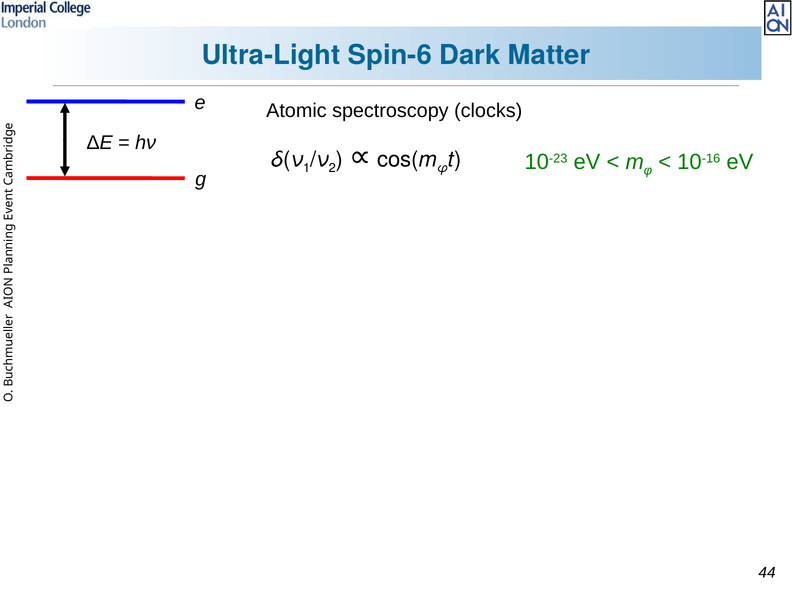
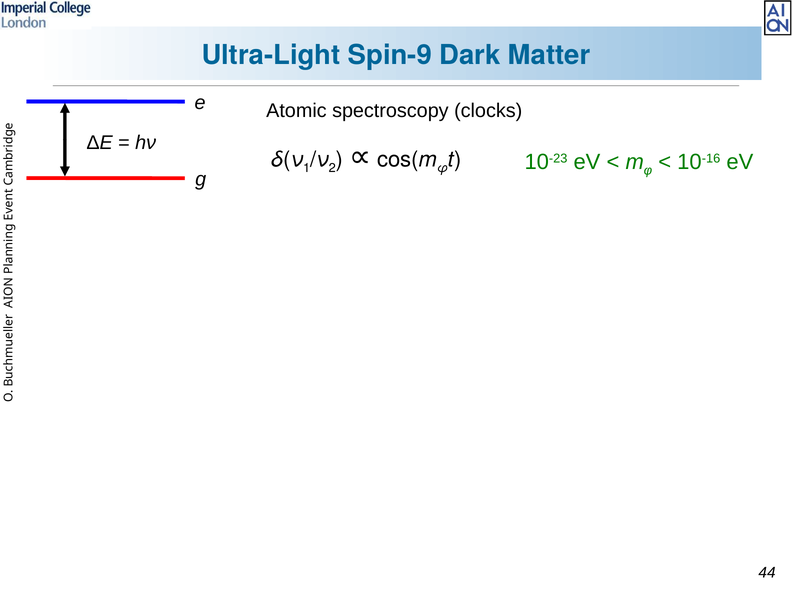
Spin-6: Spin-6 -> Spin-9 (390, 55)
